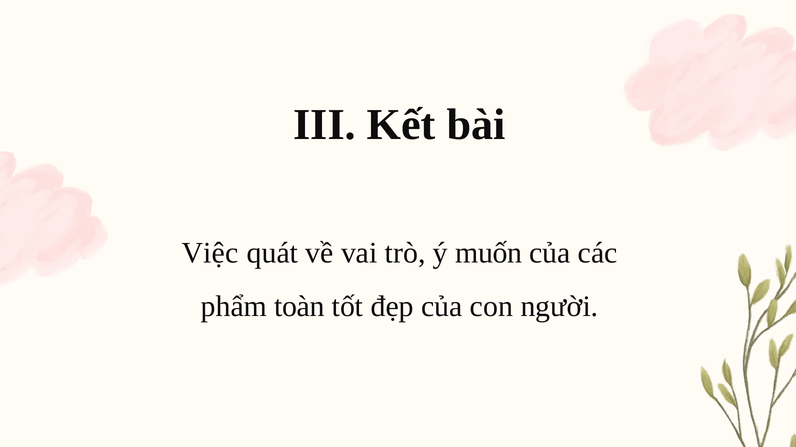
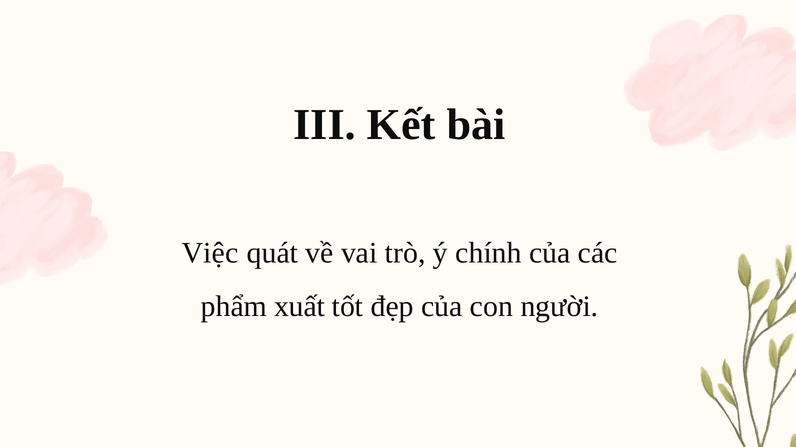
muốn: muốn -> chính (488, 253)
toàn: toàn -> xuất (300, 307)
